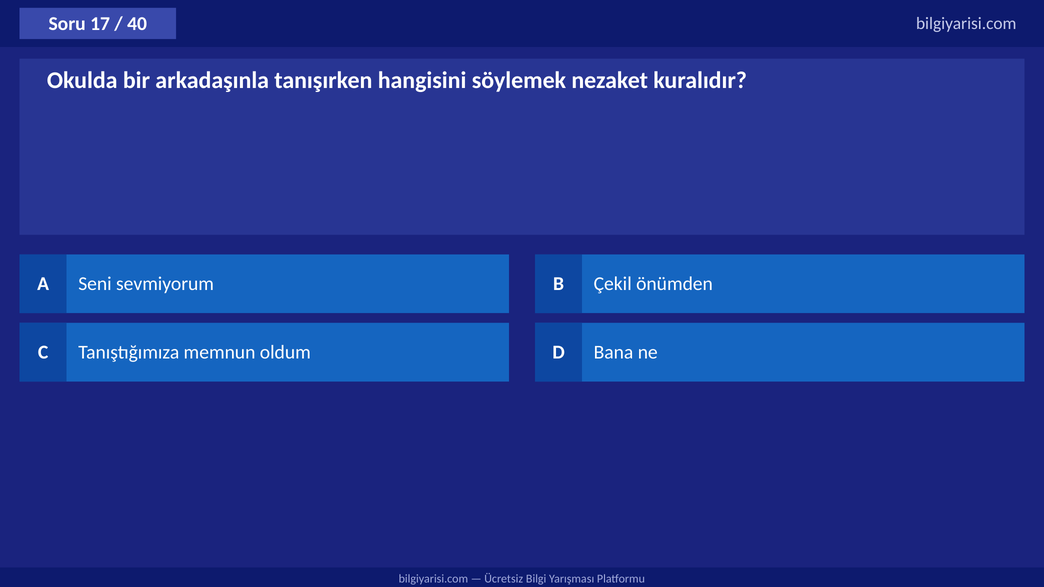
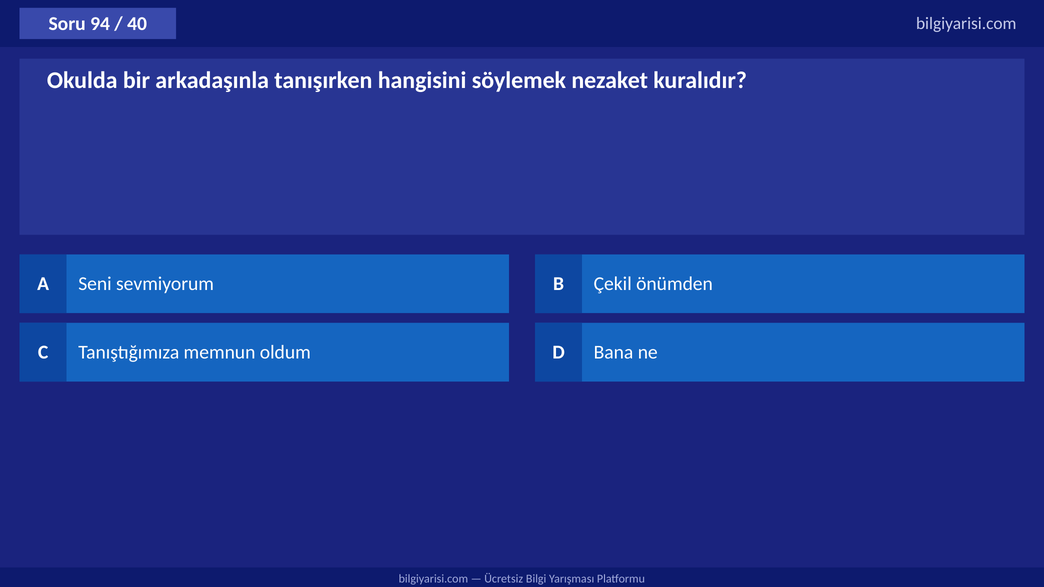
17: 17 -> 94 (100, 24)
